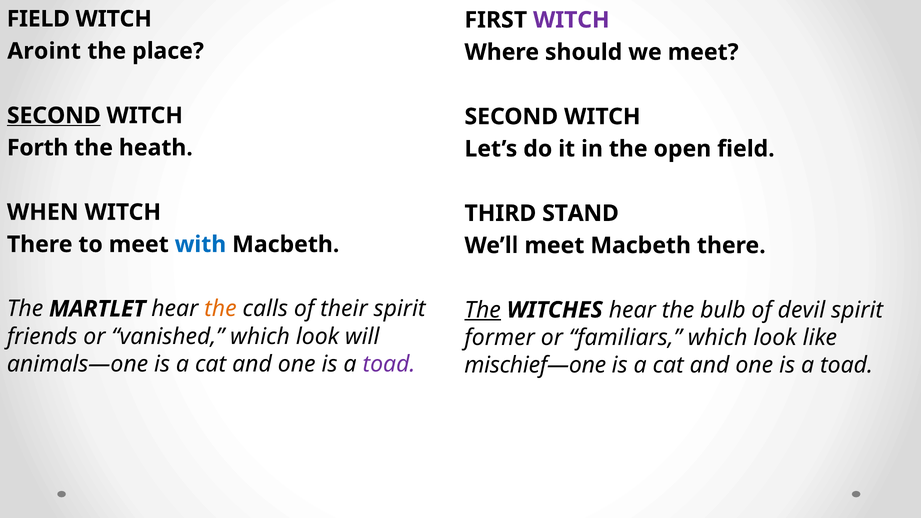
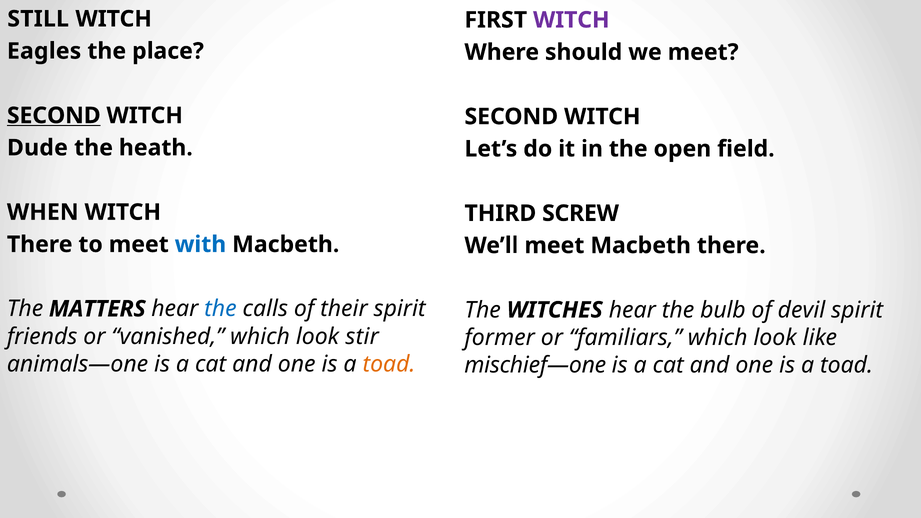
FIELD: FIELD -> STILL (38, 19)
Aroint: Aroint -> Eagles (44, 51)
Forth: Forth -> Dude (37, 148)
STAND: STAND -> SCREW (581, 213)
MARTLET: MARTLET -> MATTERS (97, 309)
the colour: orange -> blue (220, 309)
The underline: present -> none (483, 310)
will: will -> stir (362, 337)
toad colour: purple -> orange (389, 364)
